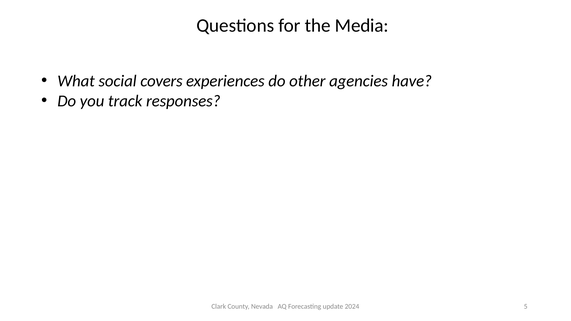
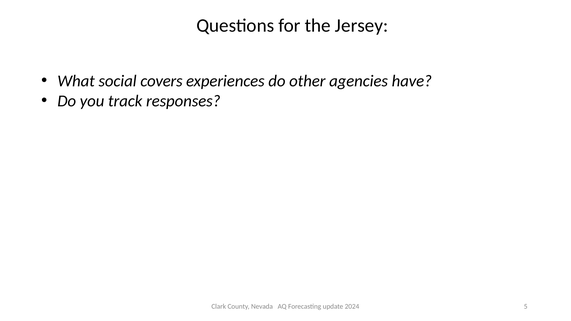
Media: Media -> Jersey (362, 26)
